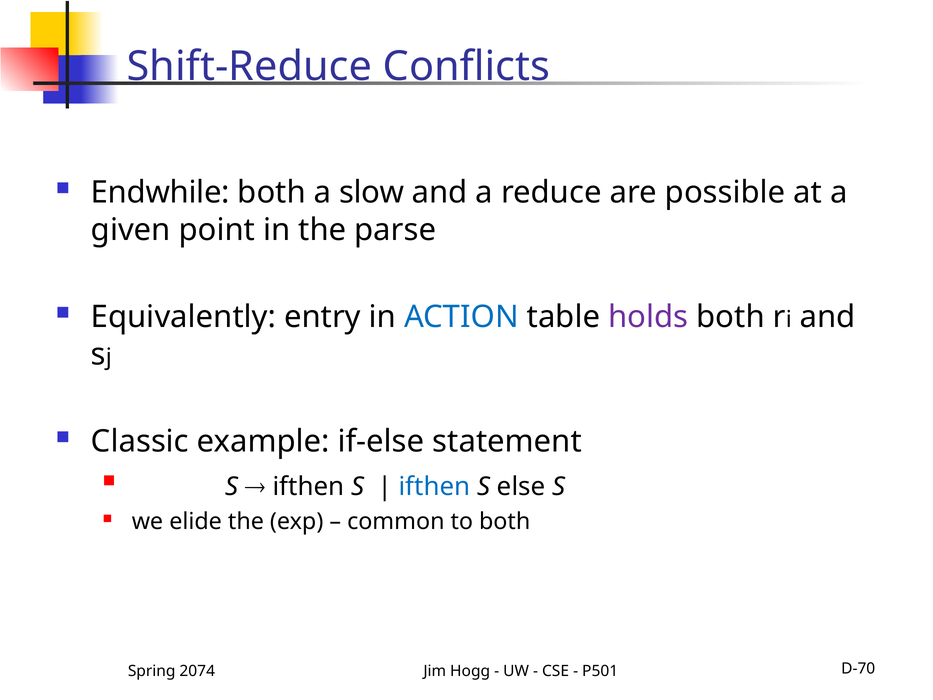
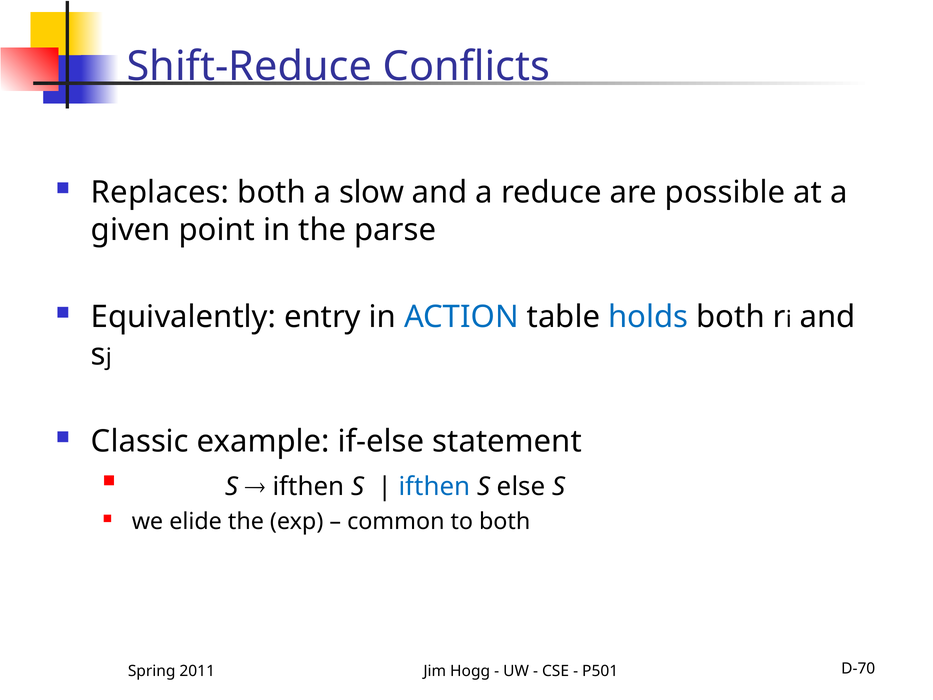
Endwhile: Endwhile -> Replaces (160, 192)
holds colour: purple -> blue (648, 317)
2074: 2074 -> 2011 (197, 671)
